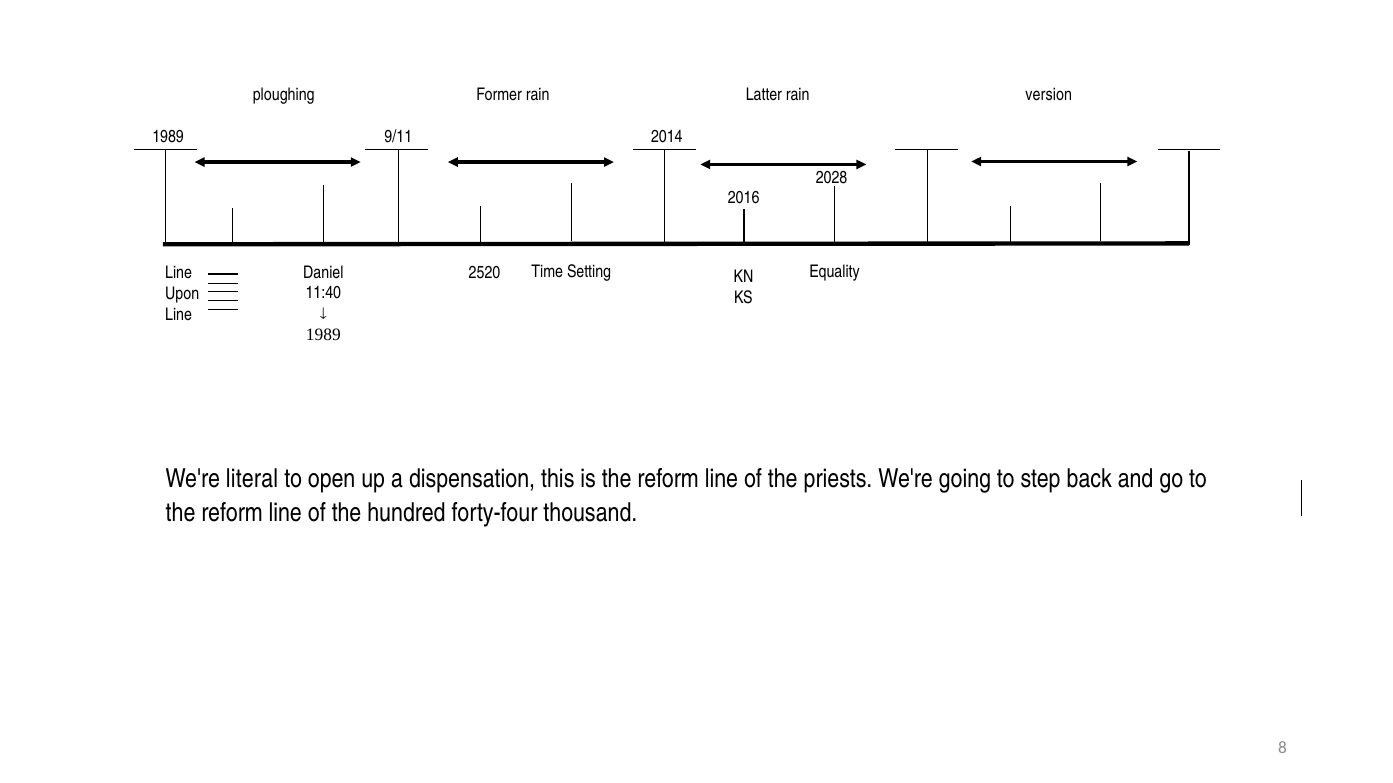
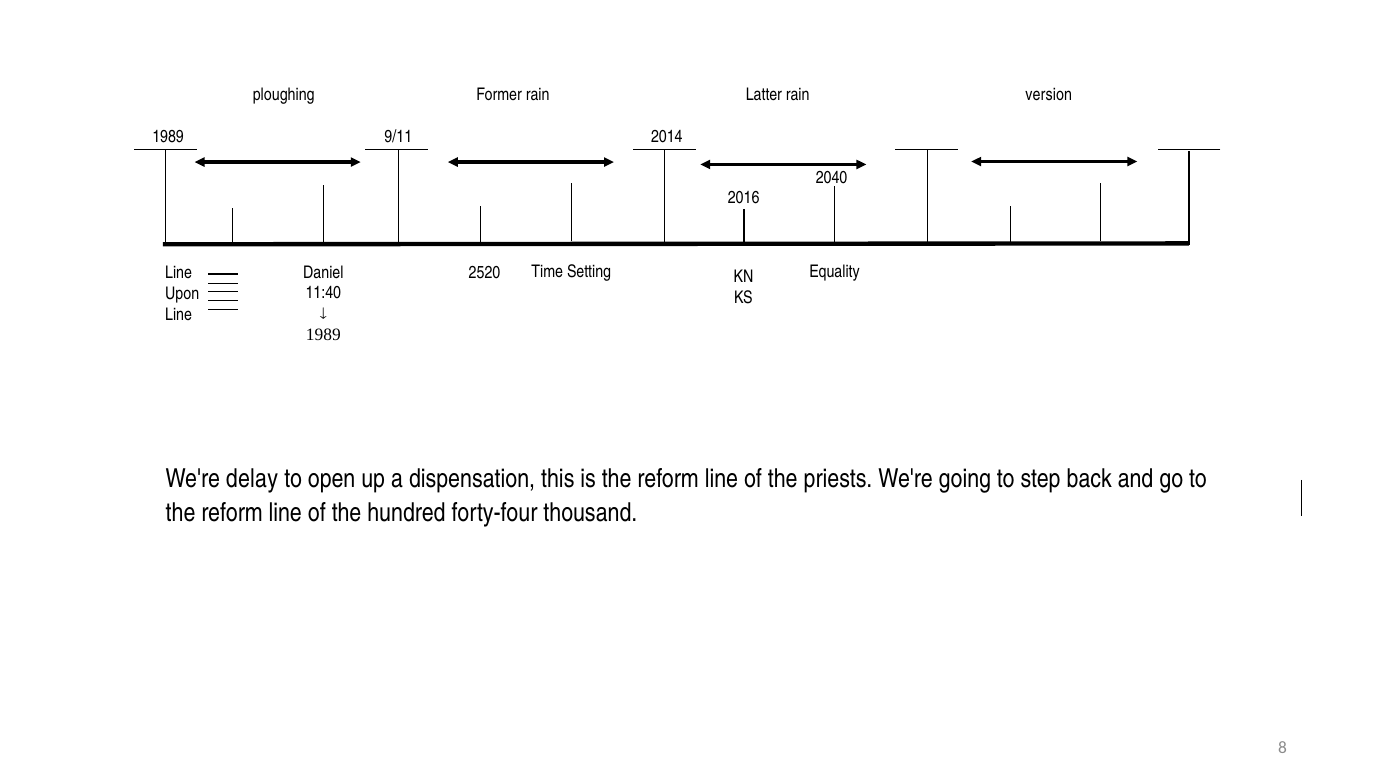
2028: 2028 -> 2040 (832, 178)
literal: literal -> delay (252, 479)
